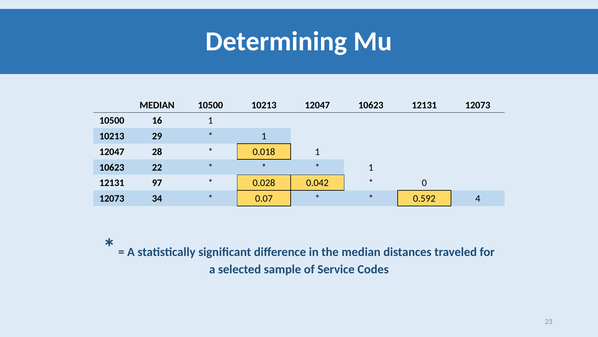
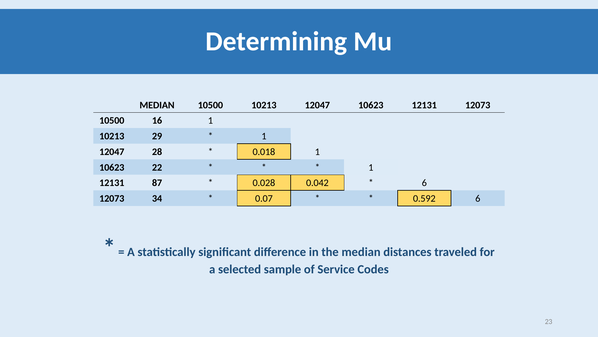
97: 97 -> 87 (157, 183)
0: 0 -> 6 (424, 183)
0.592 4: 4 -> 6 (478, 198)
